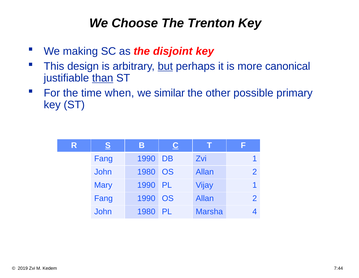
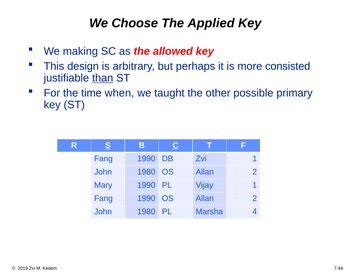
Trenton: Trenton -> Applied (211, 23)
disjoint: disjoint -> allowed (173, 51)
but underline: present -> none (165, 66)
canonical: canonical -> consisted (288, 66)
similar: similar -> taught (169, 93)
